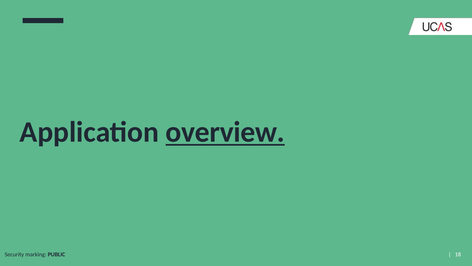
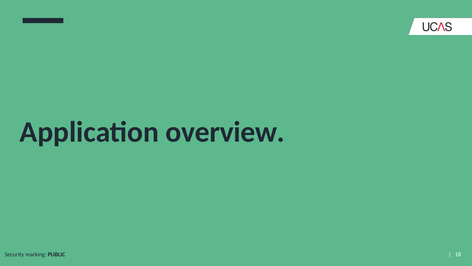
overview underline: present -> none (225, 132)
